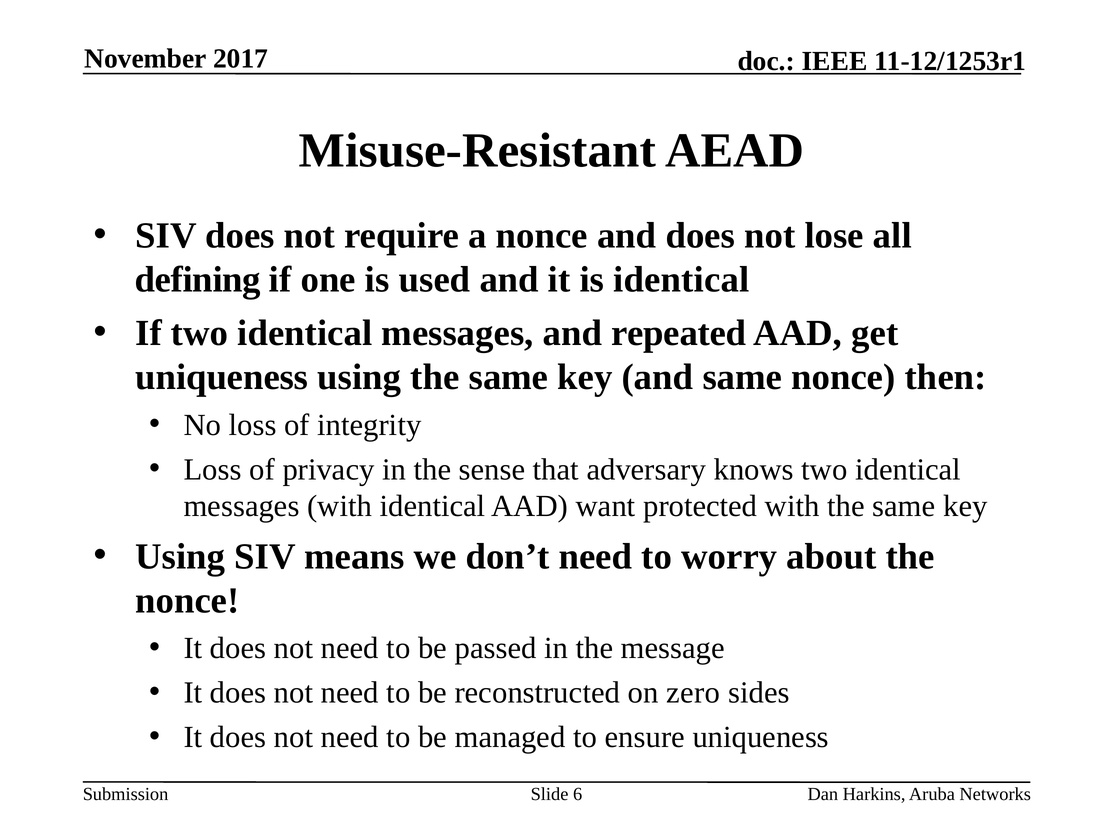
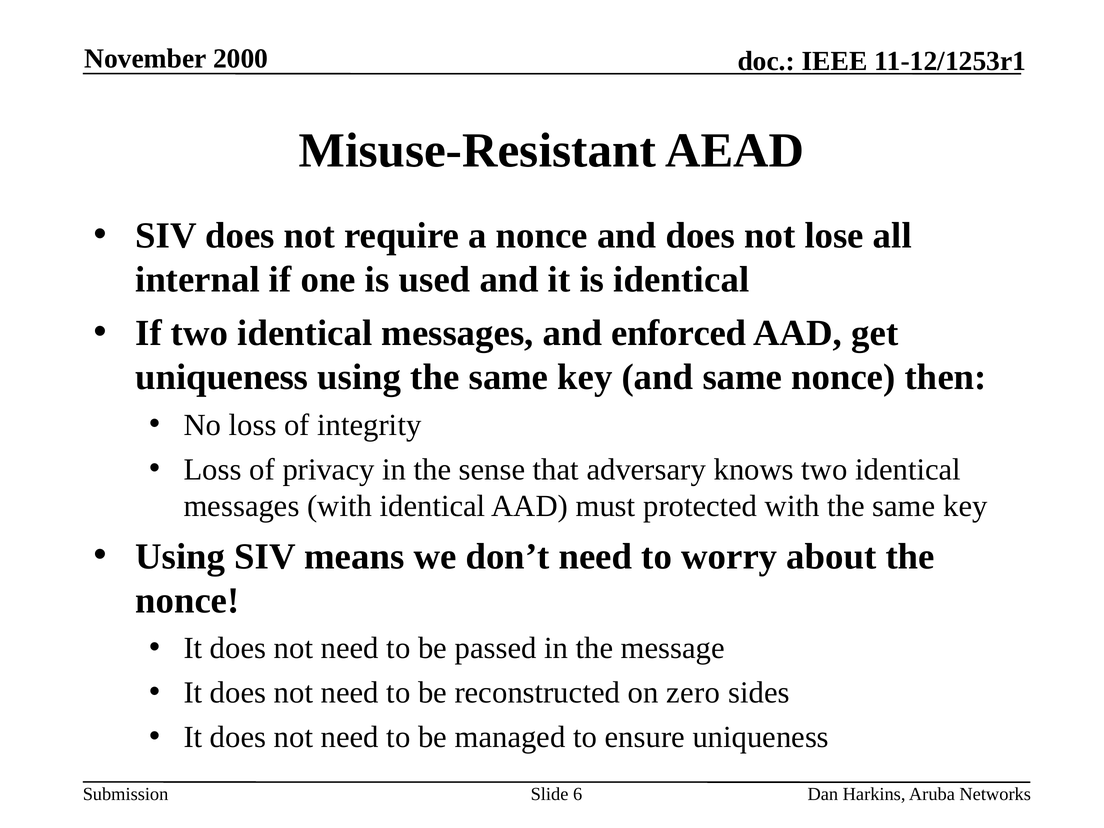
2017: 2017 -> 2000 (241, 59)
defining: defining -> internal (198, 280)
repeated: repeated -> enforced (679, 333)
want: want -> must (606, 506)
